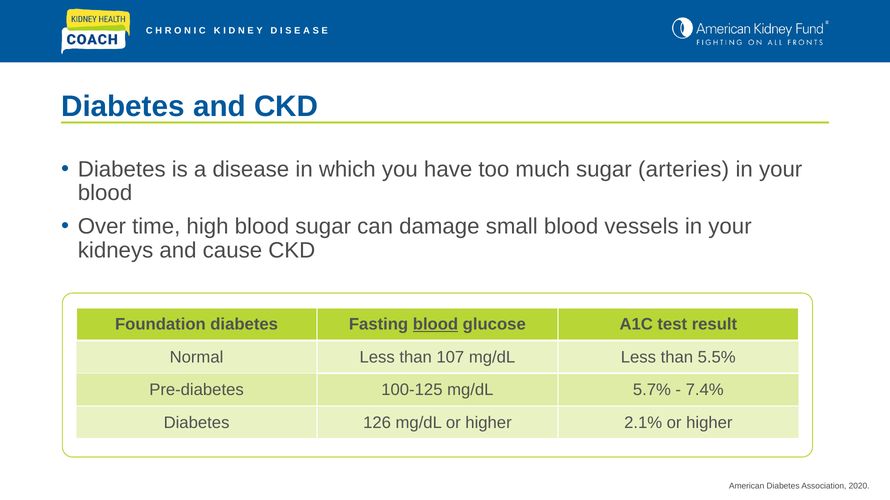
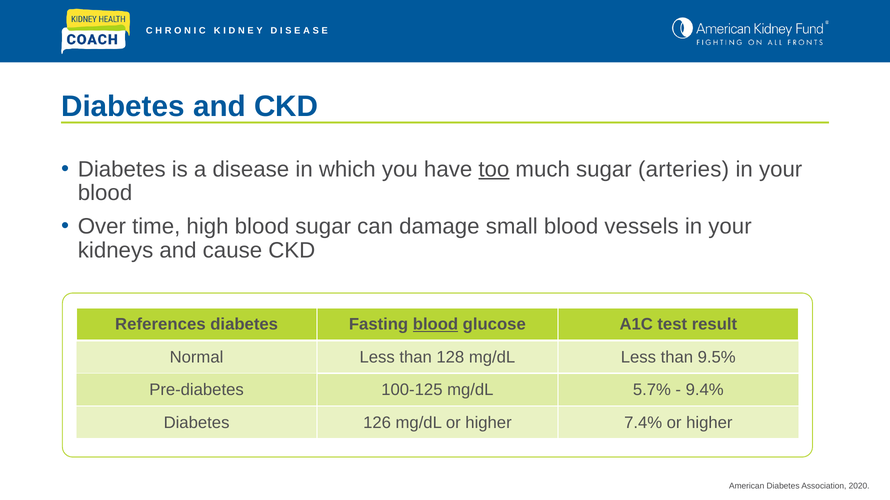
too underline: none -> present (494, 169)
Foundation: Foundation -> References (160, 325)
107: 107 -> 128 (450, 358)
5.5%: 5.5% -> 9.5% (717, 358)
7.4%: 7.4% -> 9.4% (705, 390)
2.1%: 2.1% -> 7.4% (643, 423)
